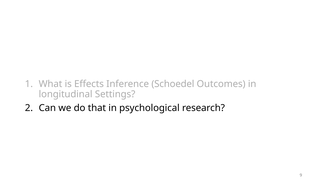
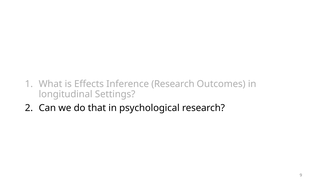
Inference Schoedel: Schoedel -> Research (173, 84)
